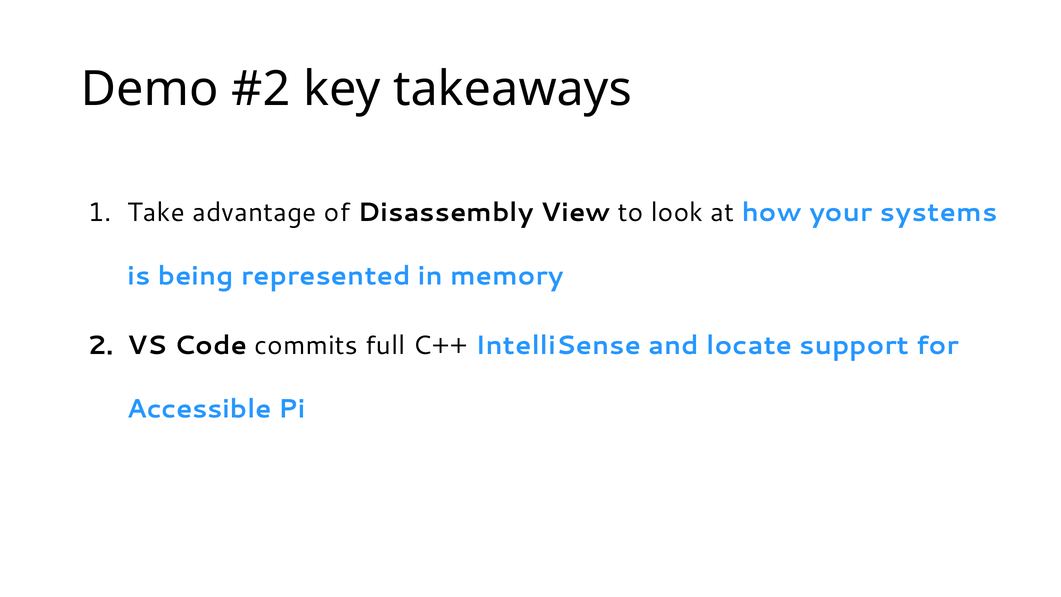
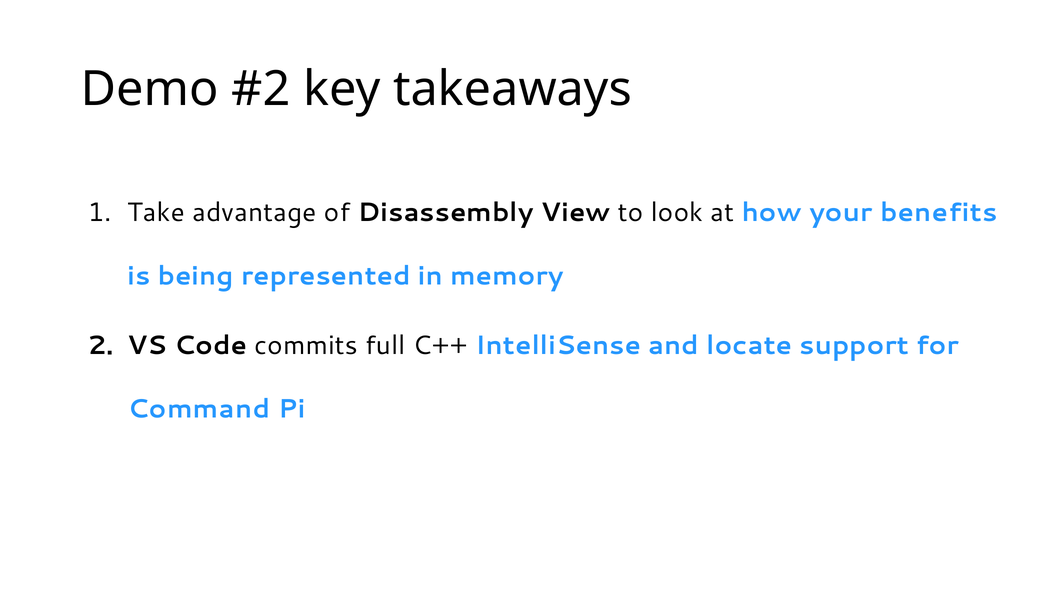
systems: systems -> benefits (939, 212)
Accessible: Accessible -> Command (199, 409)
